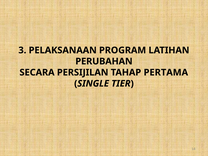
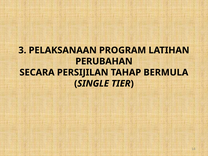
PERTAMA: PERTAMA -> BERMULA (166, 72)
